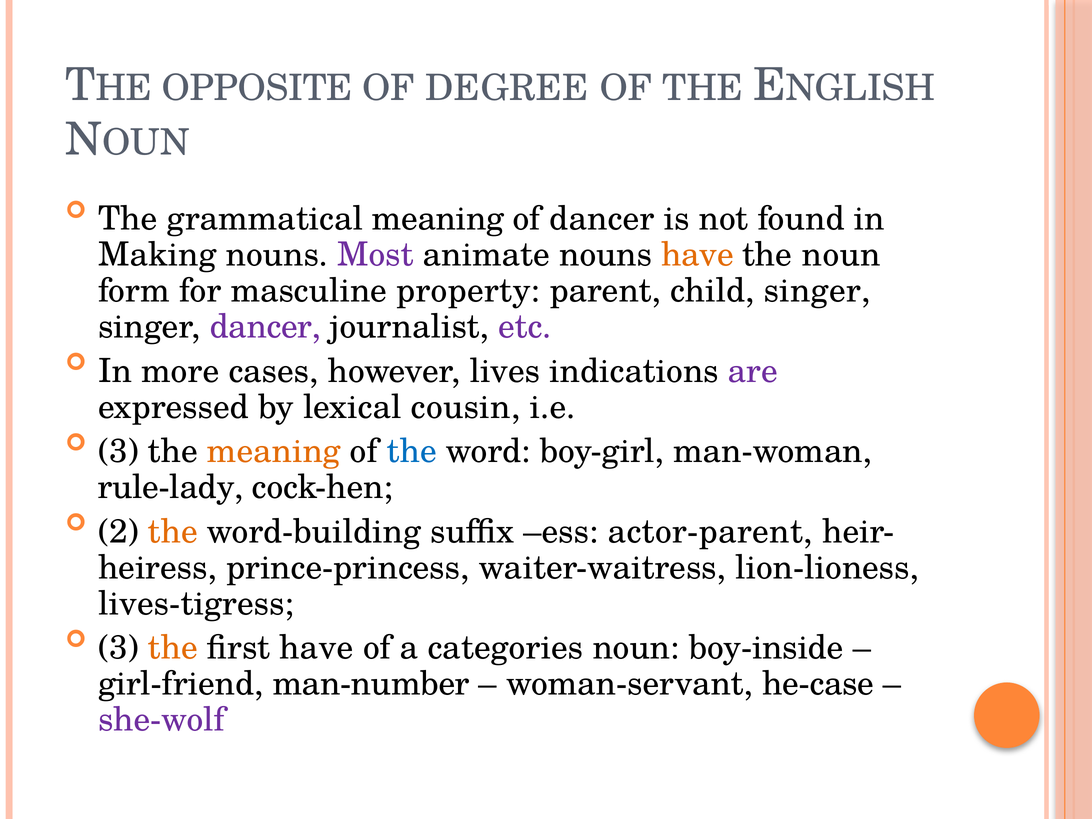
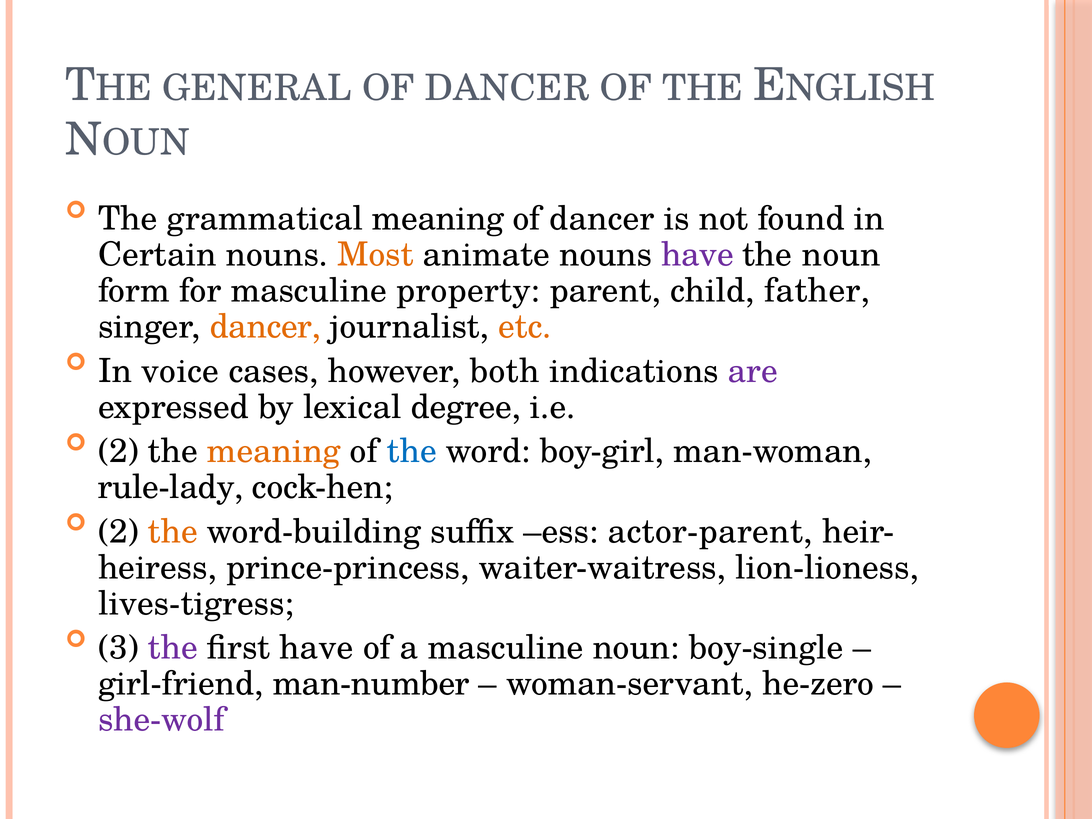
OPPOSITE: OPPOSITE -> GENERAL (257, 88)
DEGREE: DEGREE -> DANCER (507, 88)
Making: Making -> Certain (157, 255)
Most colour: purple -> orange (376, 255)
have colour: orange -> purple (697, 255)
child singer: singer -> father (817, 291)
dancer colour: purple -> orange (265, 327)
etc colour: purple -> orange (525, 327)
more: more -> voice (180, 371)
lives: lives -> both (505, 371)
cousin: cousin -> degree (466, 407)
3: 3 -> 2 (118, 451)
the colour: orange -> purple (173, 648)
a categories: categories -> masculine (506, 648)
boy-inside: boy-inside -> boy-single (766, 648)
he-case: he-case -> he-zero (818, 684)
